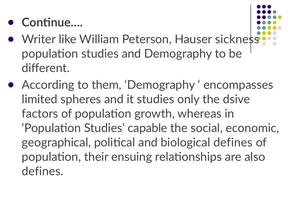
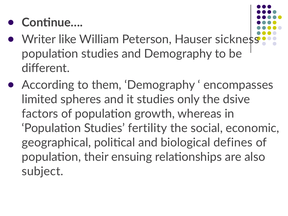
capable: capable -> fertility (147, 128)
defines: defines -> subject (43, 171)
